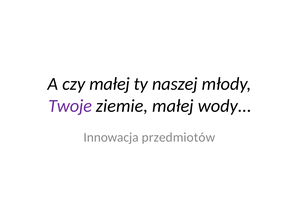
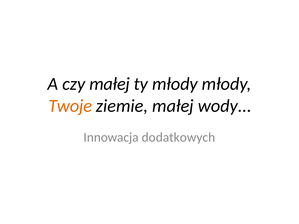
ty naszej: naszej -> młody (175, 84)
Twoje colour: purple -> orange (70, 106)
przedmiotów: przedmiotów -> dodatkowych (178, 137)
